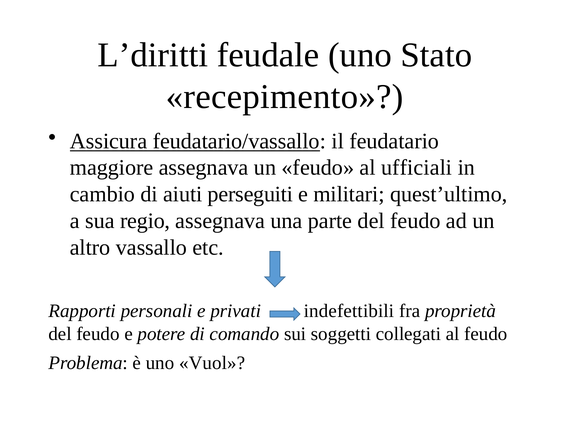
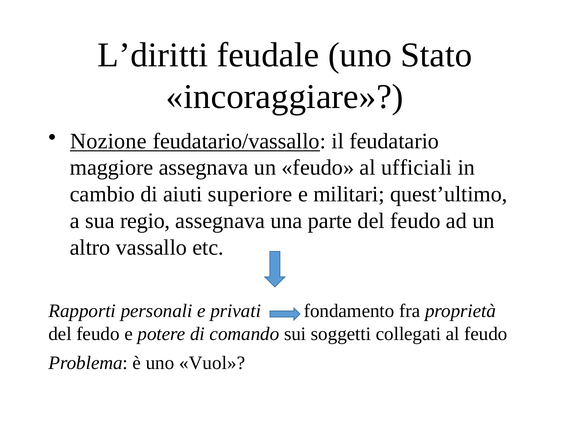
recepimento: recepimento -> incoraggiare (285, 97)
Assicura: Assicura -> Nozione (108, 141)
perseguiti: perseguiti -> superiore (250, 194)
indefettibili: indefettibili -> fondamento (349, 311)
